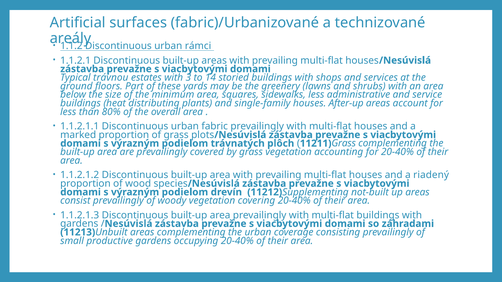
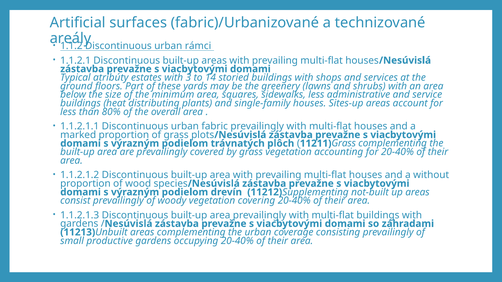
trávnou: trávnou -> atribúty (111, 78)
After-up: After-up -> Sites-up (346, 103)
riadený: riadený -> without (431, 175)
